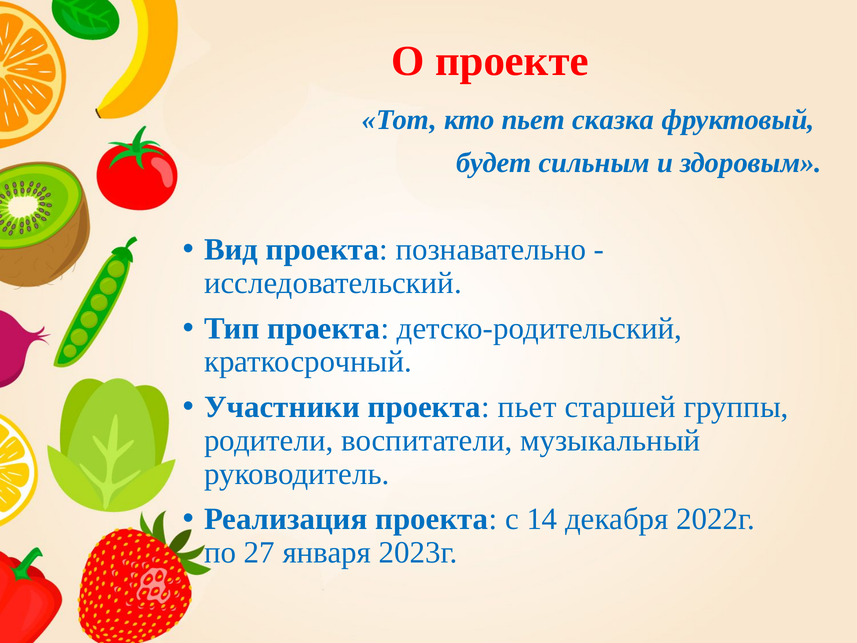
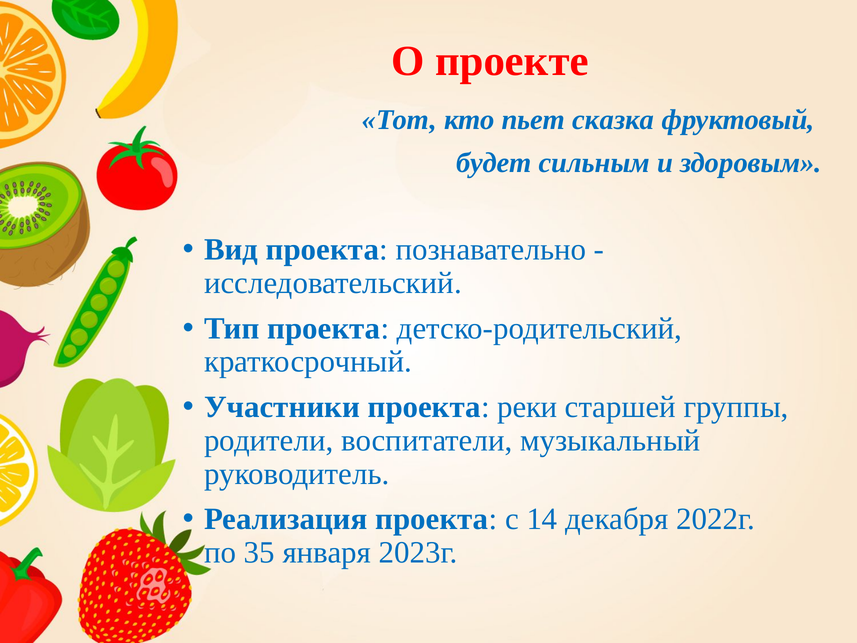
проекта пьет: пьет -> реки (527, 407)
27: 27 -> 35 (259, 552)
